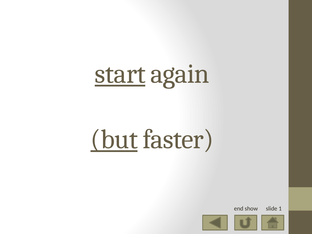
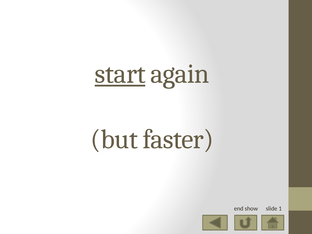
but underline: present -> none (114, 139)
